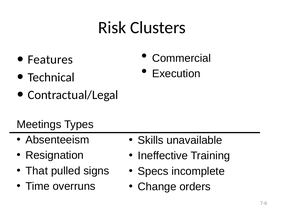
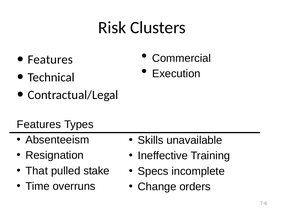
Meetings: Meetings -> Features (39, 124)
signs: signs -> stake (96, 171)
